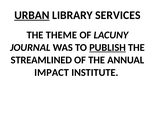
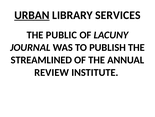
THEME: THEME -> PUBLIC (61, 35)
PUBLISH underline: present -> none (108, 47)
IMPACT: IMPACT -> REVIEW (52, 72)
